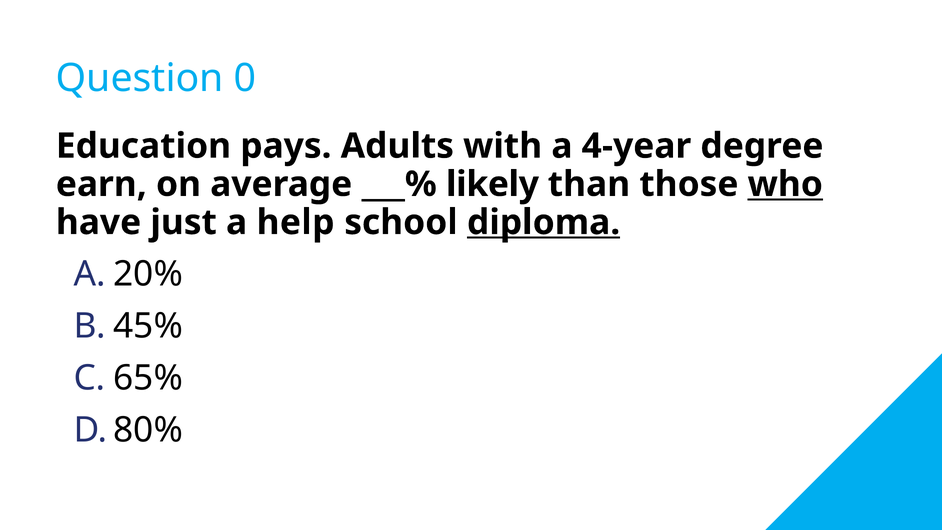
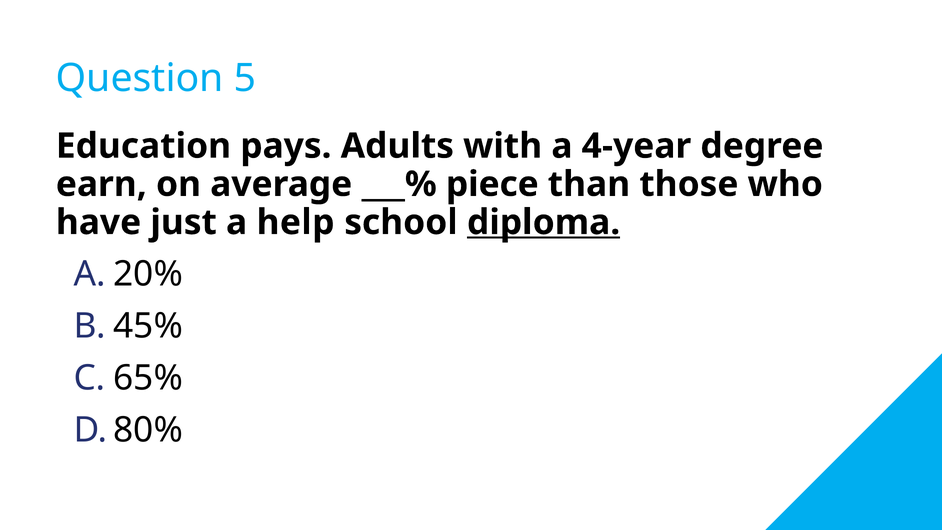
0: 0 -> 5 (245, 78)
likely: likely -> piece (492, 184)
who underline: present -> none (785, 184)
